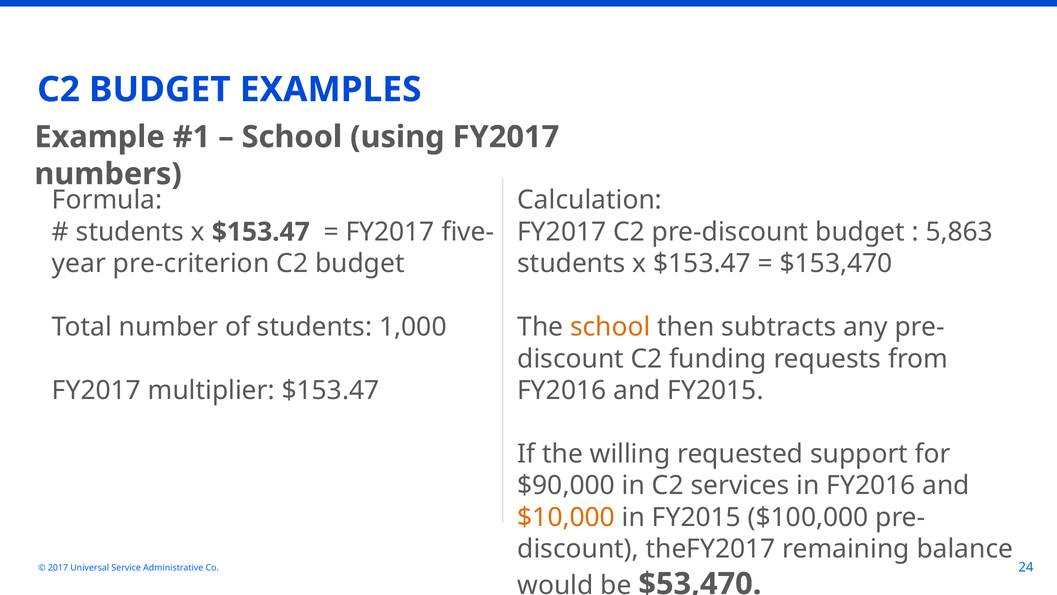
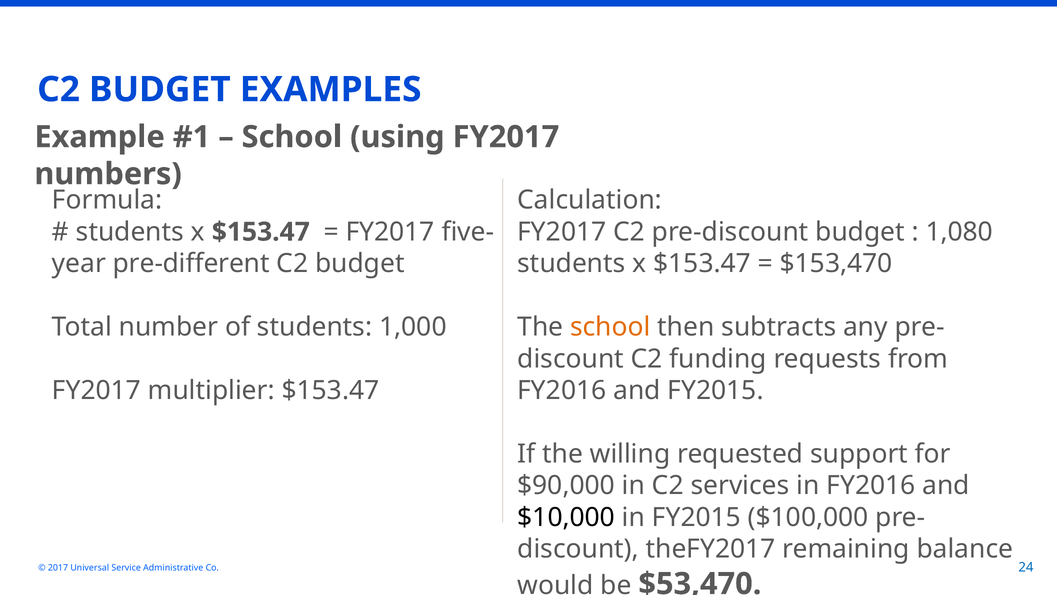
5,863: 5,863 -> 1,080 (959, 232)
pre-criterion: pre-criterion -> pre-different (191, 263)
$10,000 colour: orange -> black (566, 517)
